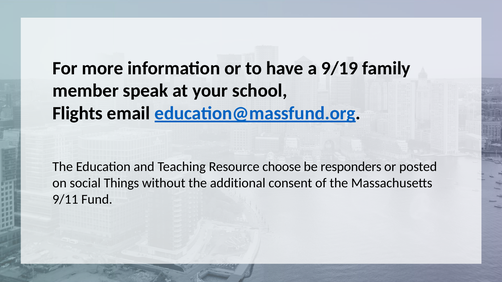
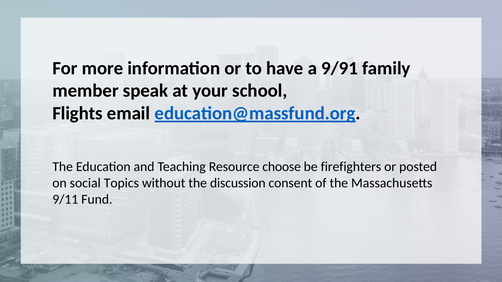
9/19: 9/19 -> 9/91 (340, 68)
responders: responders -> firefighters (351, 167)
Things: Things -> Topics (121, 183)
additional: additional -> discussion (238, 183)
